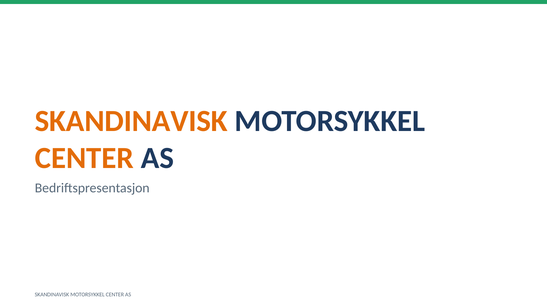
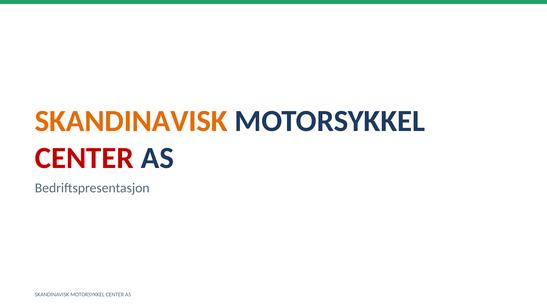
CENTER colour: orange -> red (84, 158)
